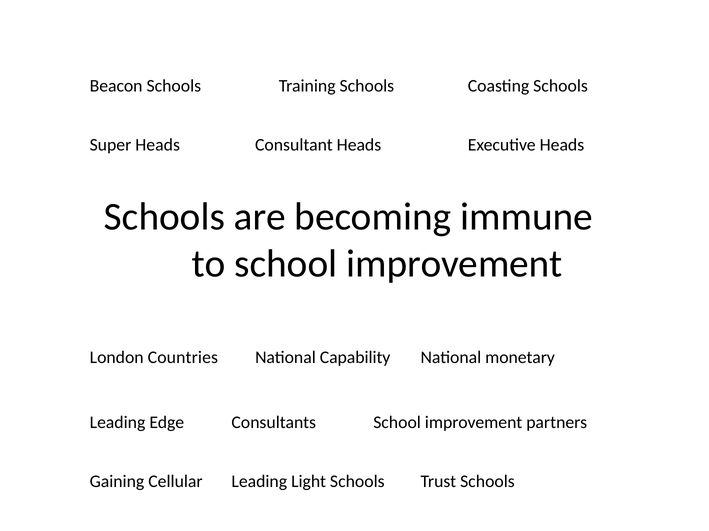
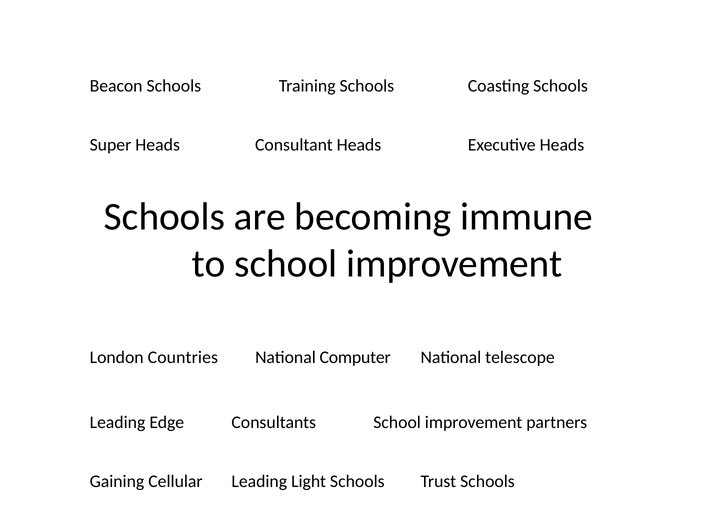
Capability: Capability -> Computer (355, 358)
monetary: monetary -> telescope (520, 358)
